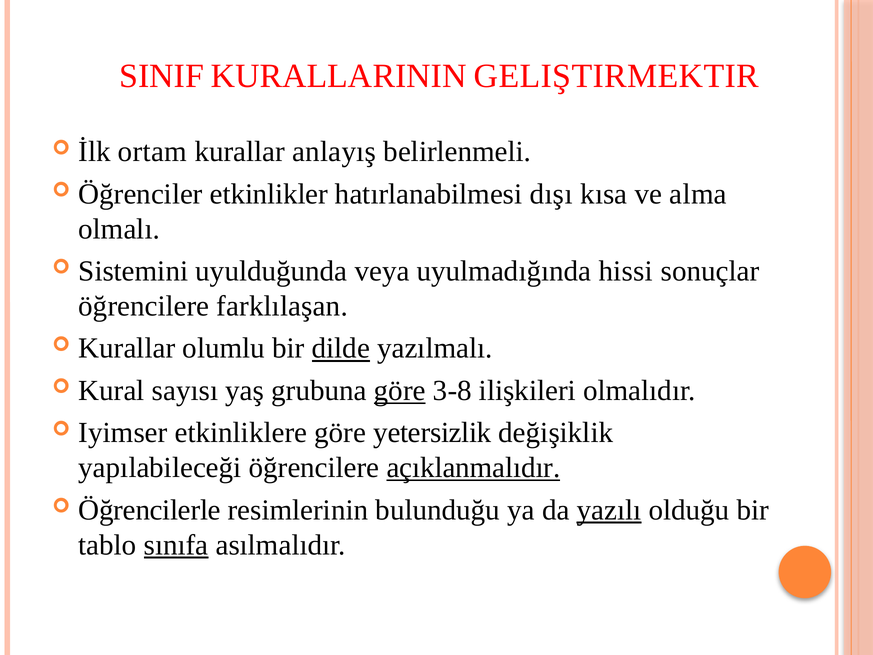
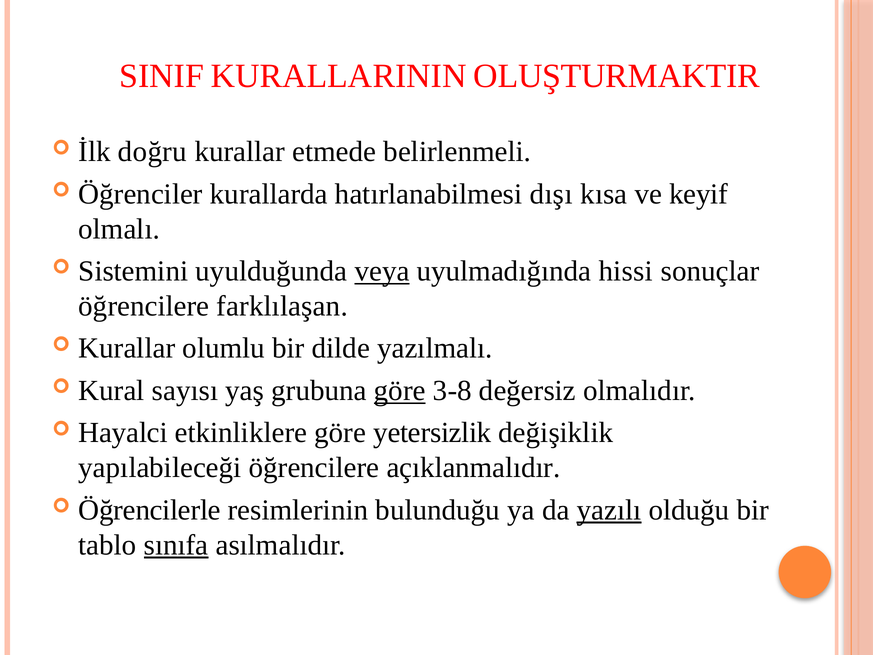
GELIŞTIRMEKTIR: GELIŞTIRMEKTIR -> OLUŞTURMAKTIR (617, 76)
ortam: ortam -> doğru (152, 152)
anlayış: anlayış -> etmede (334, 152)
etkinlikler: etkinlikler -> kurallarda (269, 194)
alma: alma -> keyif (698, 194)
veya underline: none -> present (382, 271)
dilde underline: present -> none (341, 348)
ilişkileri: ilişkileri -> değersiz (527, 390)
Iyimser: Iyimser -> Hayalci (123, 433)
açıklanmalıdır underline: present -> none (474, 468)
